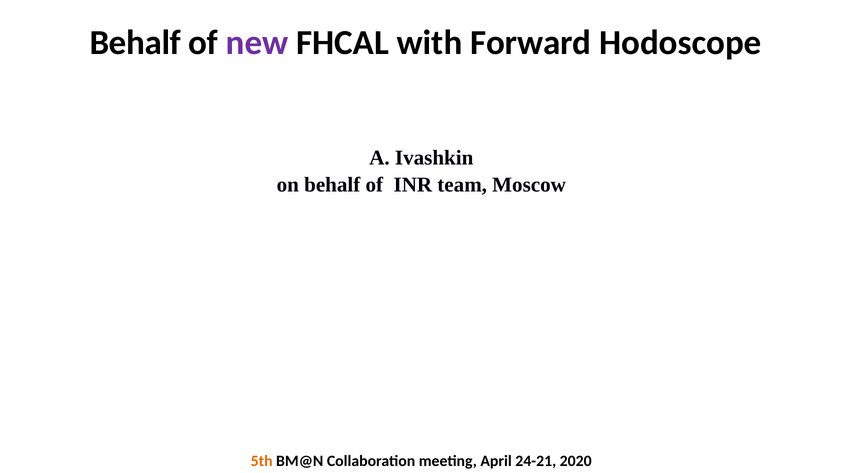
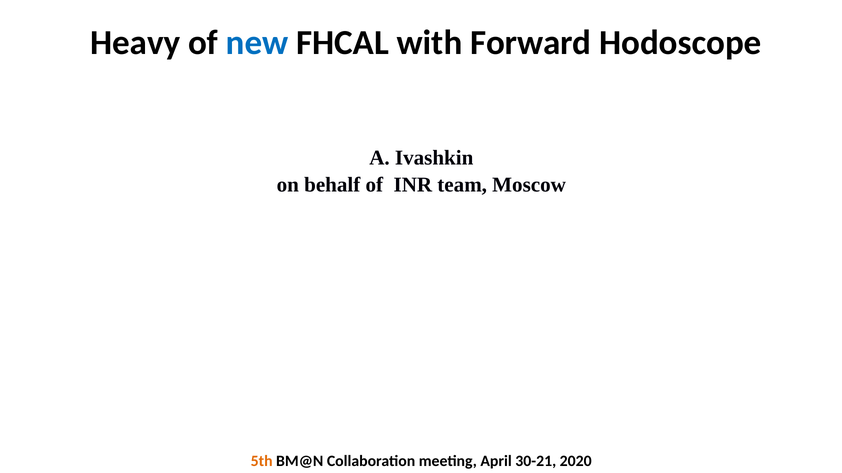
Behalf: Behalf -> Heavy (135, 43)
new colour: purple -> blue (257, 43)
24-21: 24-21 -> 30-21 (536, 462)
